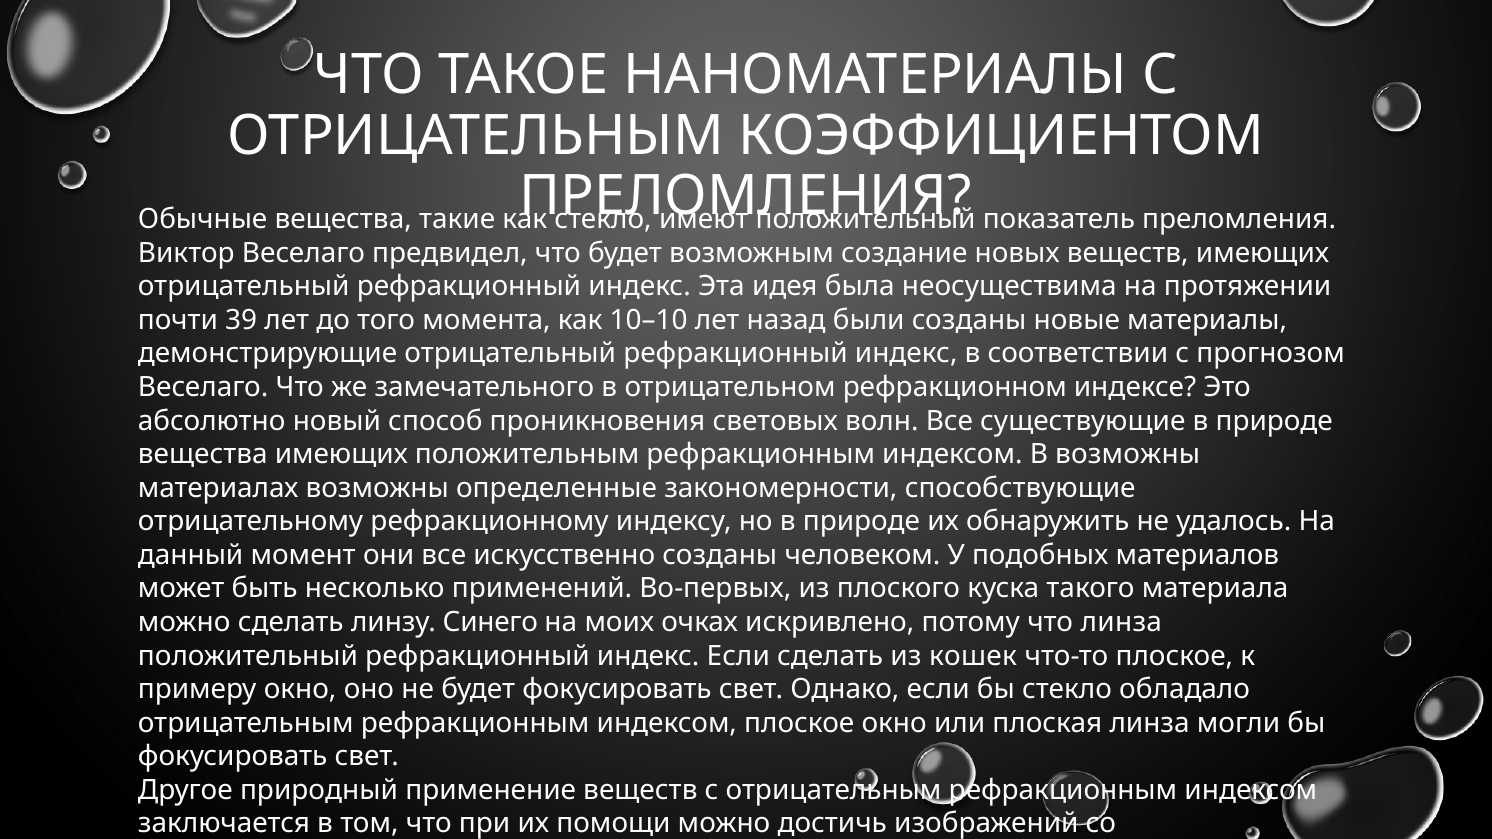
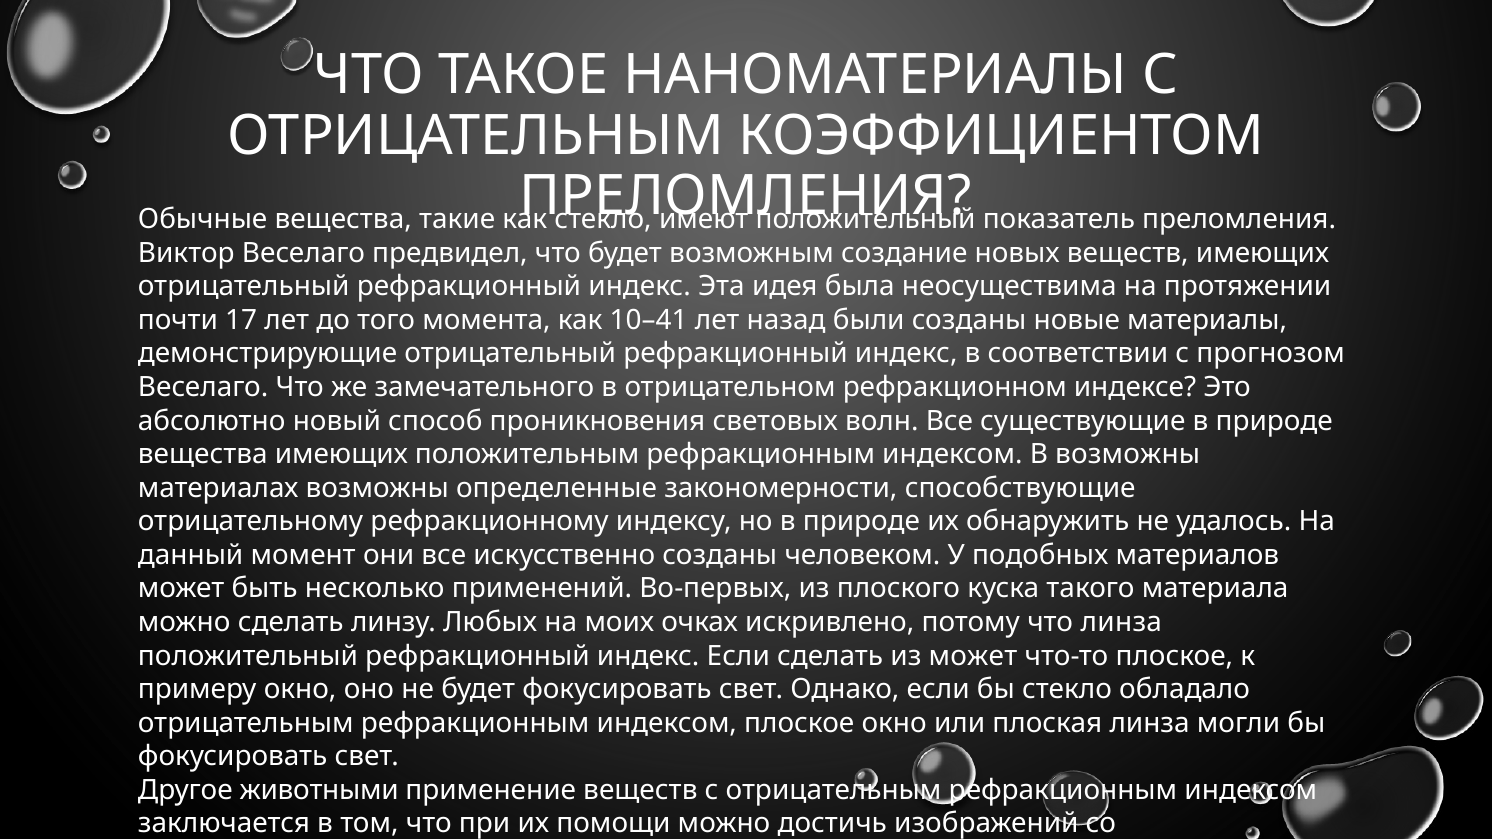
39: 39 -> 17 (241, 320)
10–10: 10–10 -> 10–41 (649, 320)
Синего: Синего -> Любых (490, 622)
из кошек: кошек -> может (973, 656)
природный: природный -> животными (319, 790)
